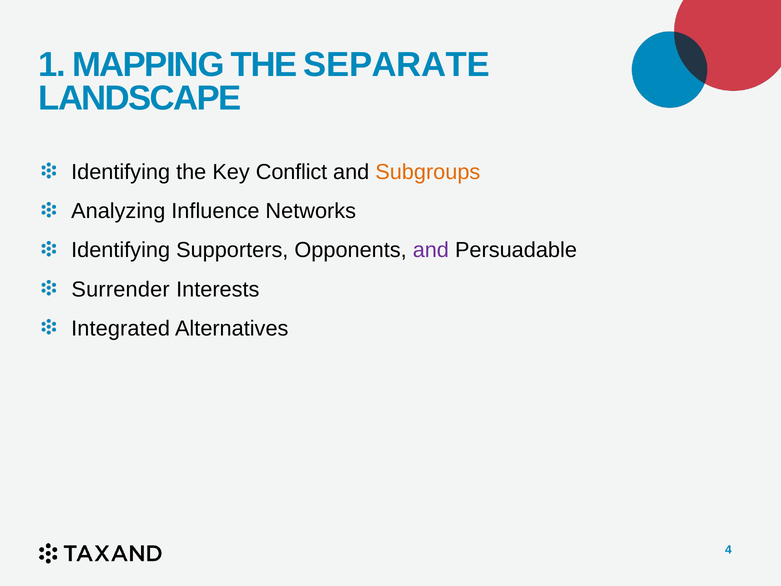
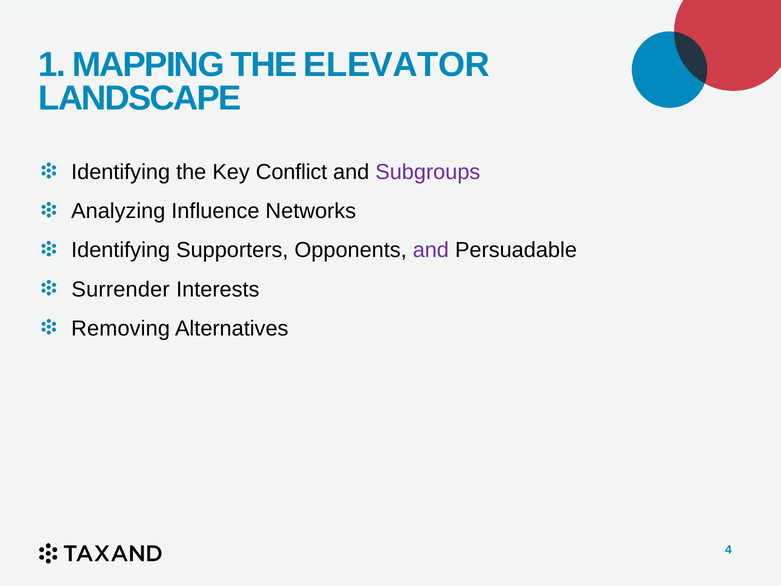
SEPARATE: SEPARATE -> ELEVATOR (397, 65)
Subgroups colour: orange -> purple (428, 172)
Integrated: Integrated -> Removing (121, 328)
